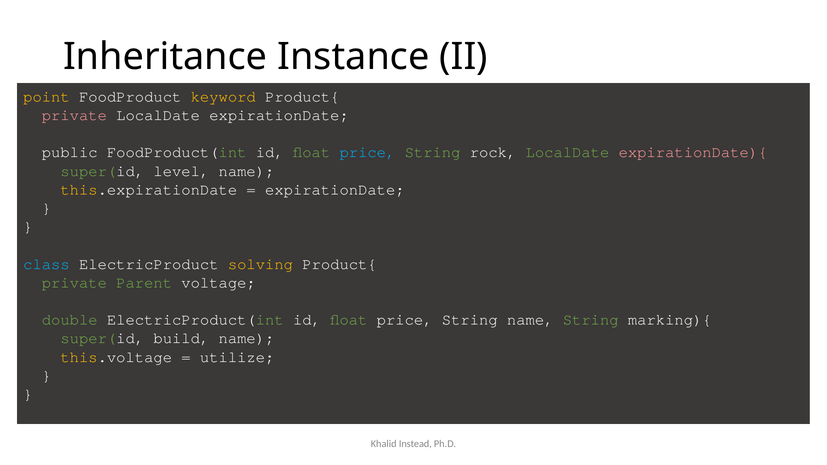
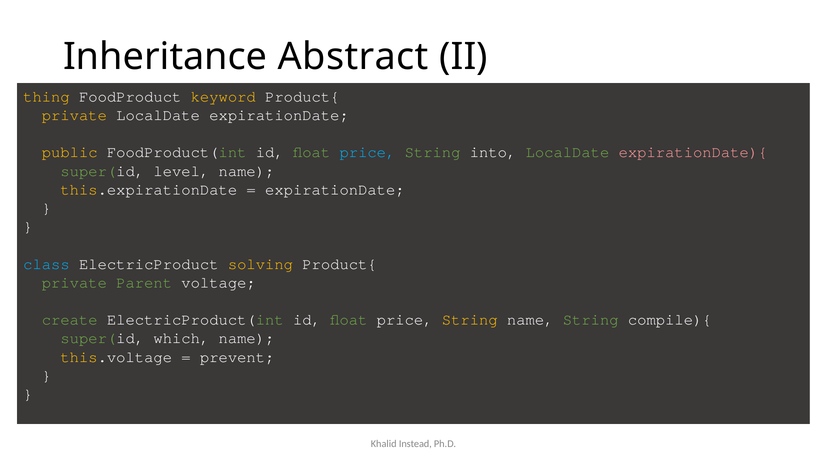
Instance: Instance -> Abstract (353, 57)
point: point -> thing (46, 97)
private colour: pink -> yellow (74, 115)
public colour: white -> yellow (70, 152)
rock: rock -> into (493, 152)
double: double -> create (70, 320)
String colour: white -> yellow (470, 320)
marking){: marking){ -> compile){ (670, 320)
build: build -> which (181, 338)
utilize: utilize -> prevent (237, 357)
